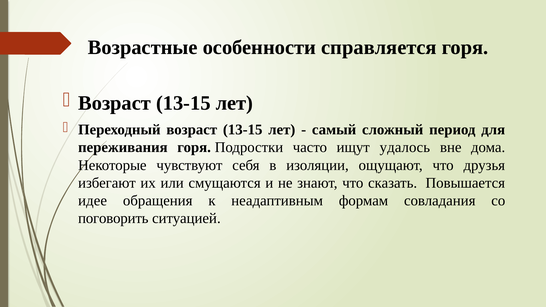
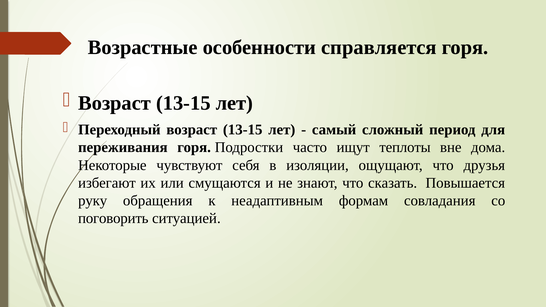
удалось: удалось -> теплоты (405, 147)
идее: идее -> руку (93, 201)
